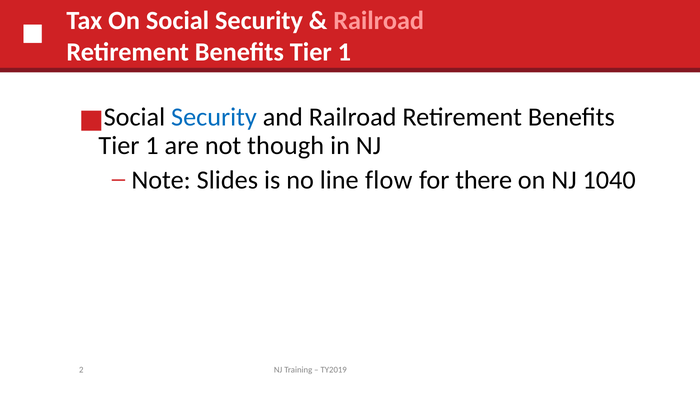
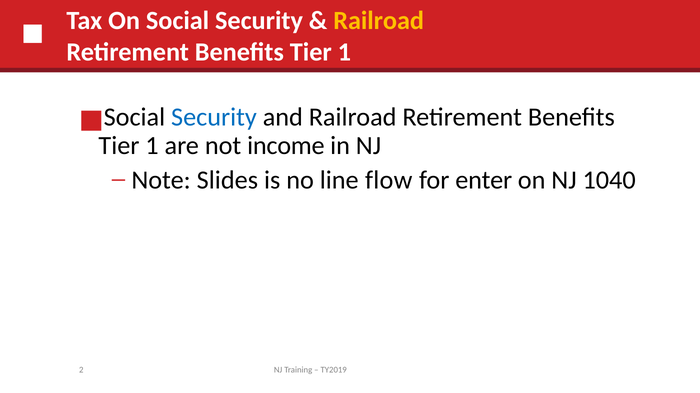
Railroad colour: pink -> yellow (379, 21)
though: though -> income (286, 146)
there: there -> enter (484, 181)
